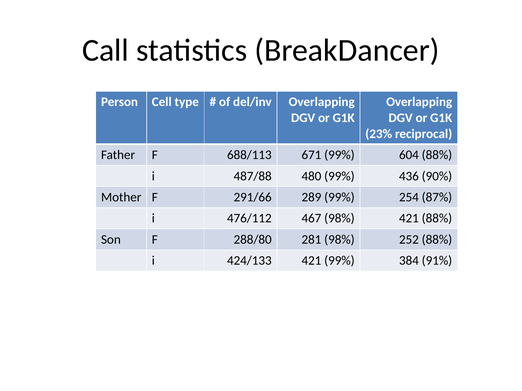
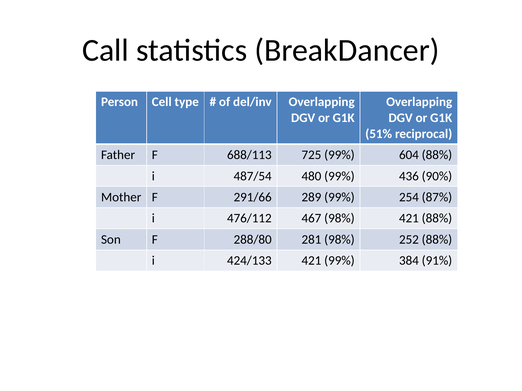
23%: 23% -> 51% (379, 134)
671: 671 -> 725 (311, 155)
487/88: 487/88 -> 487/54 (253, 176)
